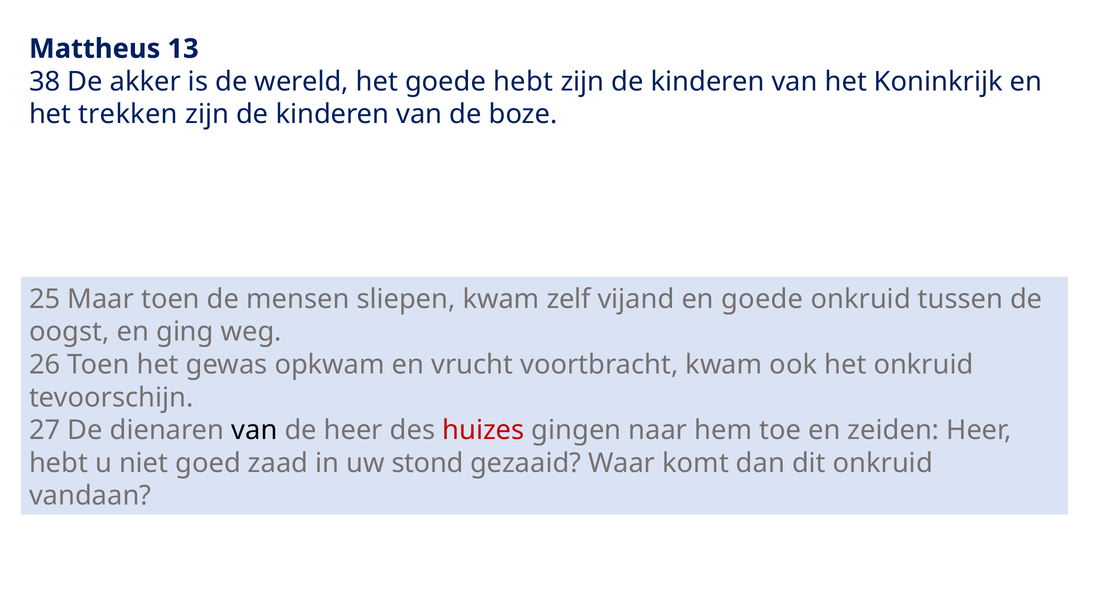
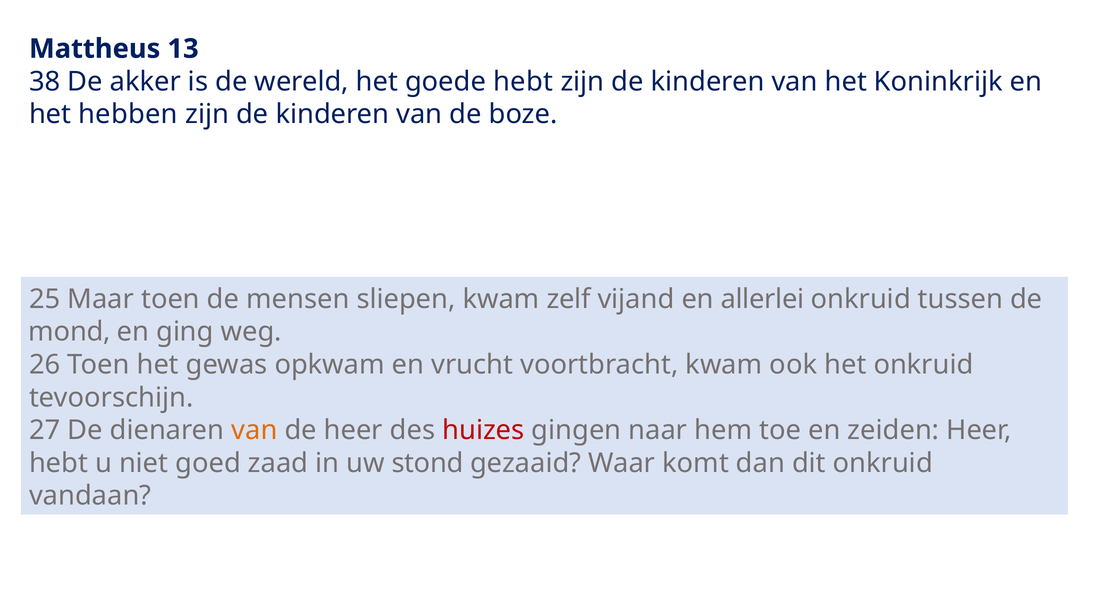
trekken: trekken -> hebben (128, 114)
en goede: goede -> allerlei (763, 299)
oogst: oogst -> mond (70, 332)
van colour: black -> orange (254, 430)
